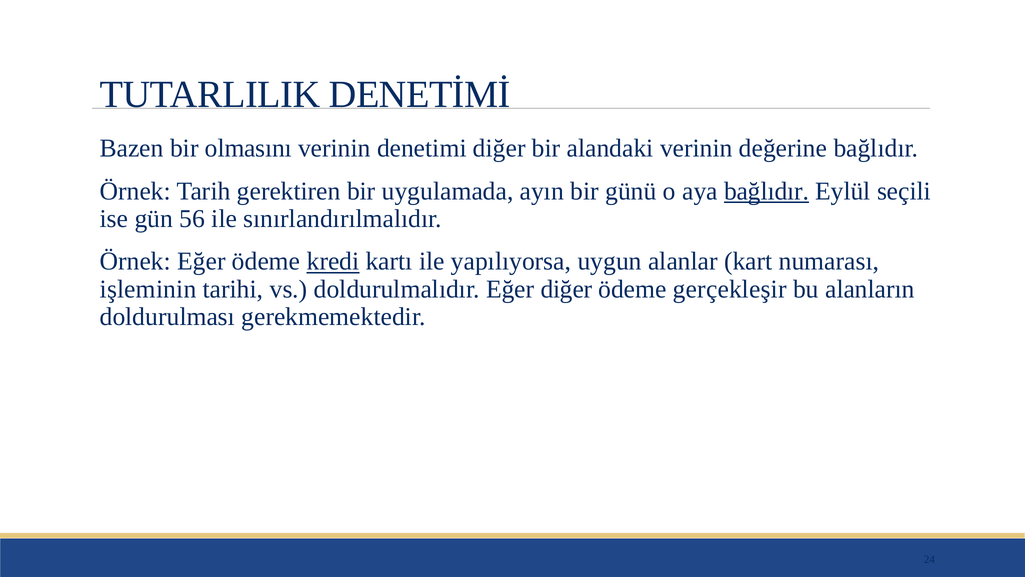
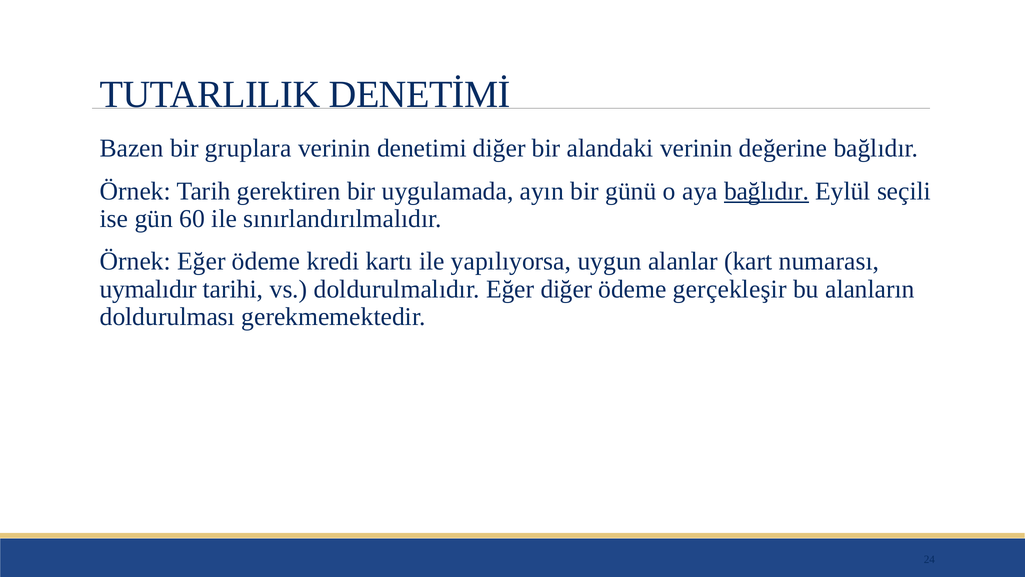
olmasını: olmasını -> gruplara (248, 148)
56: 56 -> 60 (192, 219)
kredi underline: present -> none (333, 261)
işleminin: işleminin -> uymalıdır (148, 289)
